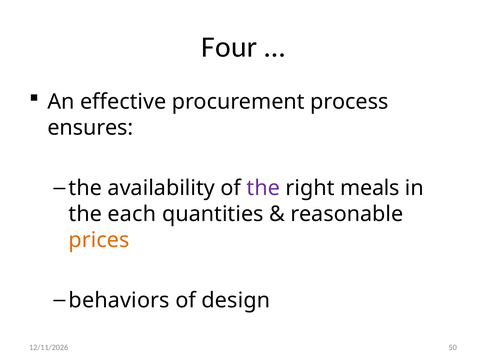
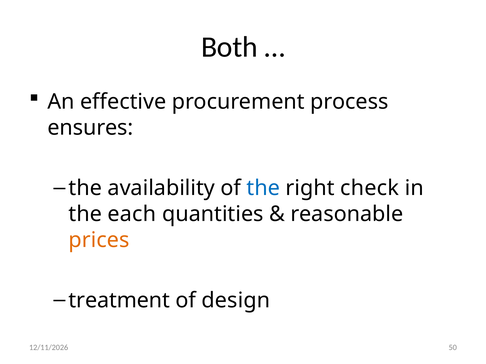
Four: Four -> Both (229, 47)
the colour: purple -> blue (263, 188)
meals: meals -> check (370, 188)
behaviors: behaviors -> treatment (119, 301)
